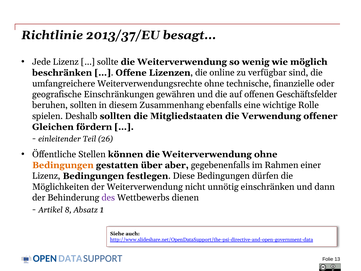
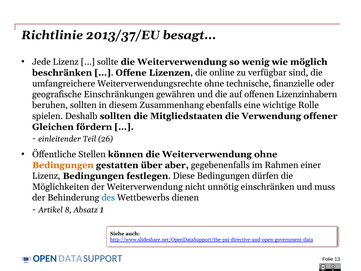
Geschäftsfelder: Geschäftsfelder -> Lizenzinhabern (307, 94)
dann: dann -> muss (325, 187)
des colour: purple -> blue (108, 198)
